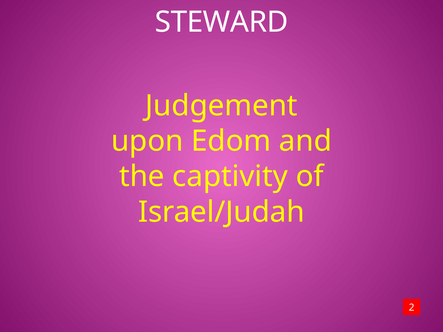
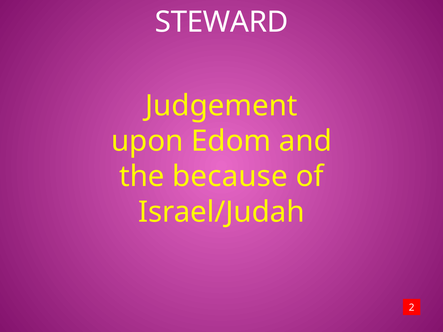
captivity: captivity -> because (230, 177)
